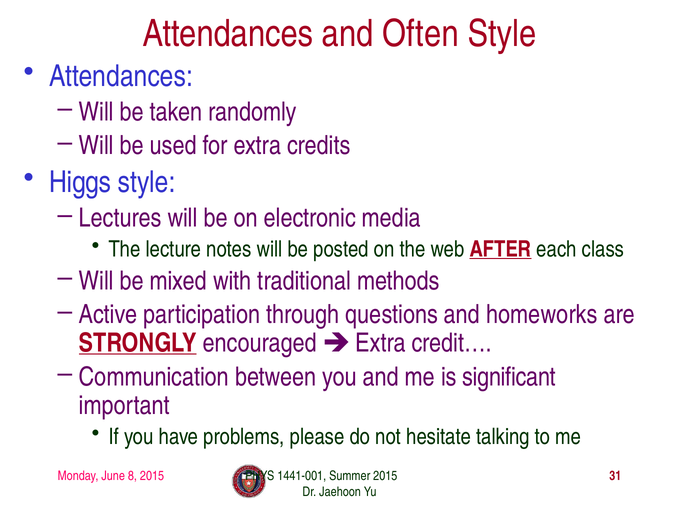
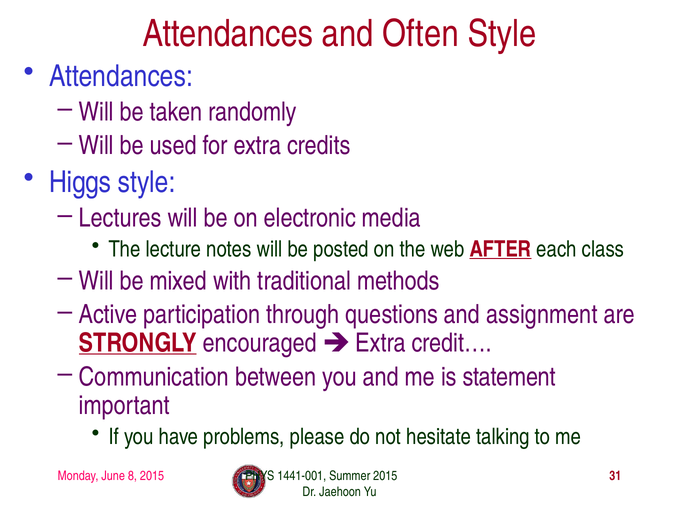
homeworks: homeworks -> assignment (542, 315)
significant: significant -> statement (509, 377)
